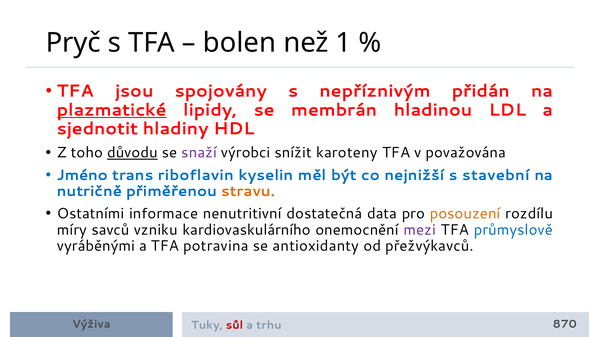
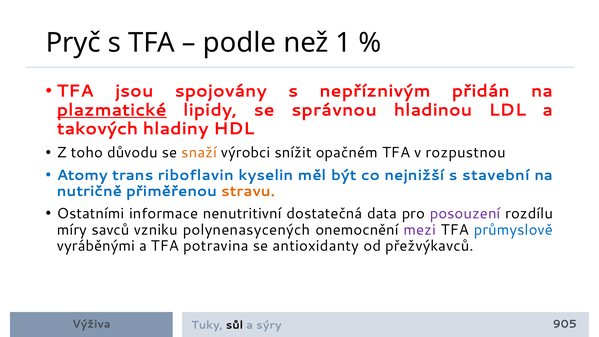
bolen: bolen -> podle (239, 43)
membrán: membrán -> správnou (334, 110)
sjednotit: sjednotit -> takových (98, 129)
důvodu underline: present -> none (132, 153)
snaží colour: purple -> orange (199, 153)
karoteny: karoteny -> opačném (347, 153)
považována: považována -> rozpustnou (466, 153)
Jméno: Jméno -> Atomy (82, 175)
posouzení colour: orange -> purple (465, 214)
kardiovaskulárního: kardiovaskulárního -> polynenasycených (246, 230)
870: 870 -> 905 (565, 324)
sůl colour: red -> black (234, 325)
trhu: trhu -> sýry (269, 325)
